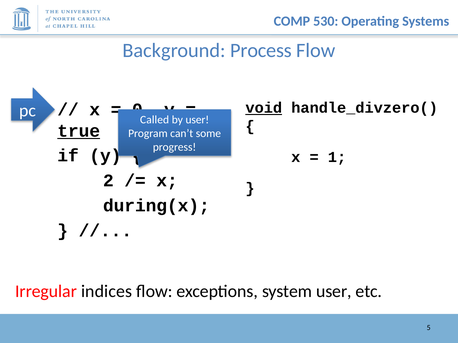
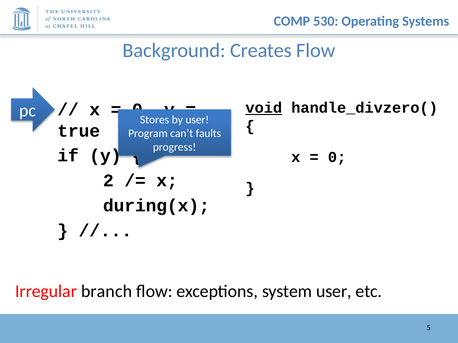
Process: Process -> Creates (261, 51)
Called: Called -> Stores (155, 120)
true underline: present -> none (79, 131)
some: some -> faults (208, 134)
1: 1 -> 0 (337, 157)
indices: indices -> branch (107, 292)
